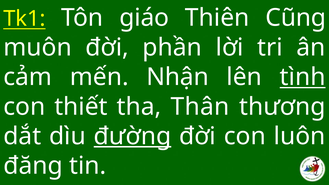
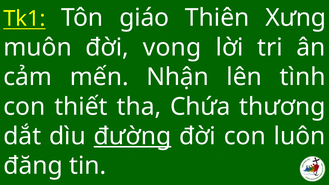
Cũng: Cũng -> Xưng (296, 18)
phần: phần -> vong (172, 47)
tình underline: present -> none (303, 77)
Thân: Thân -> Chứa (200, 107)
